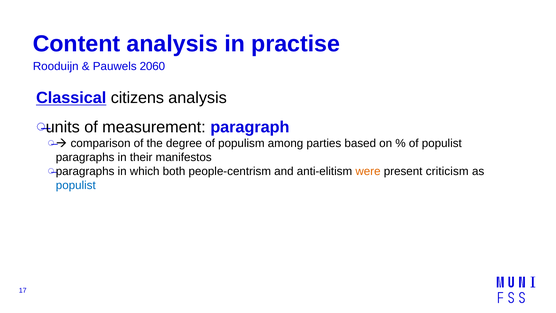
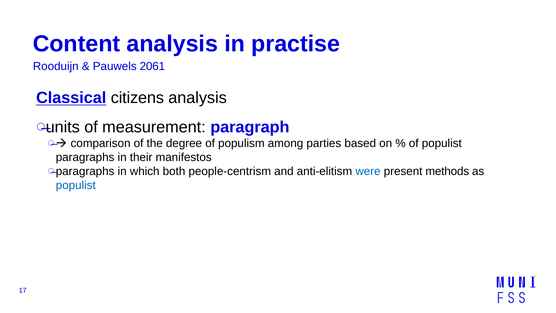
2060: 2060 -> 2061 (152, 66)
were colour: orange -> blue (368, 171)
criticism: criticism -> methods (447, 171)
